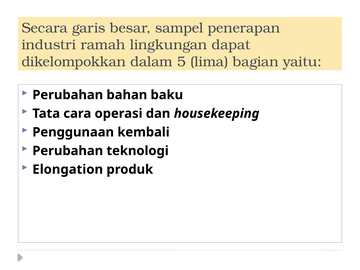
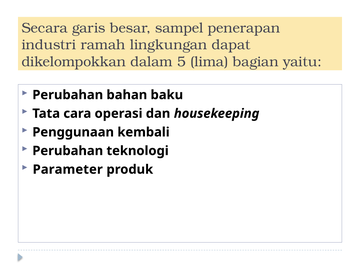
Elongation: Elongation -> Parameter (68, 169)
